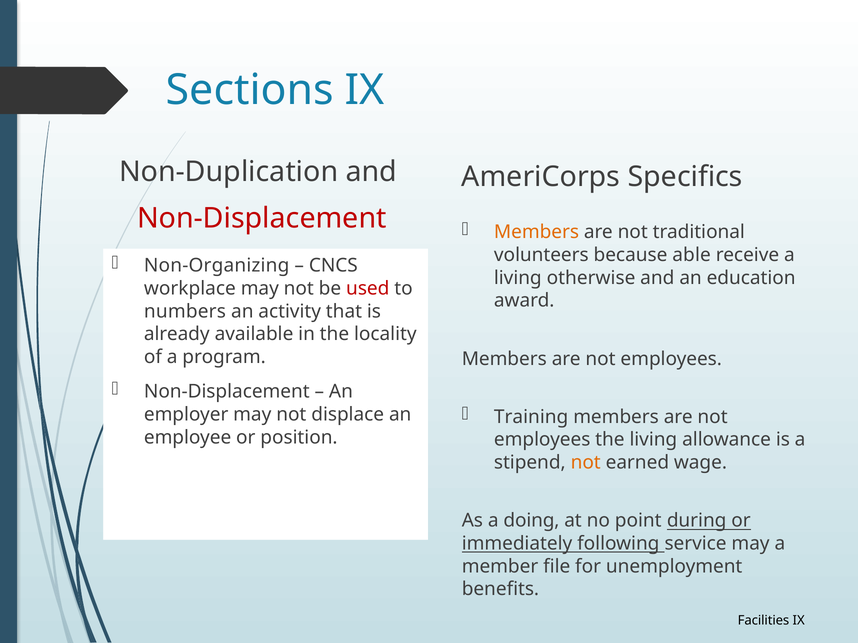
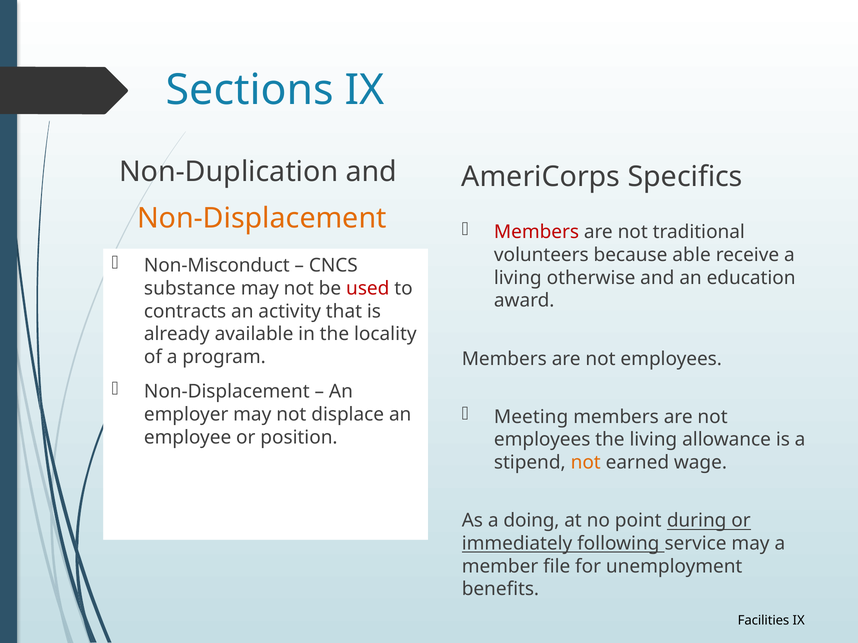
Non-Displacement colour: red -> orange (262, 218)
Members colour: orange -> red (537, 232)
Non-Organizing: Non-Organizing -> Non-Misconduct (217, 266)
workplace: workplace -> substance (190, 289)
numbers: numbers -> contracts (185, 312)
Training: Training -> Meeting (531, 417)
